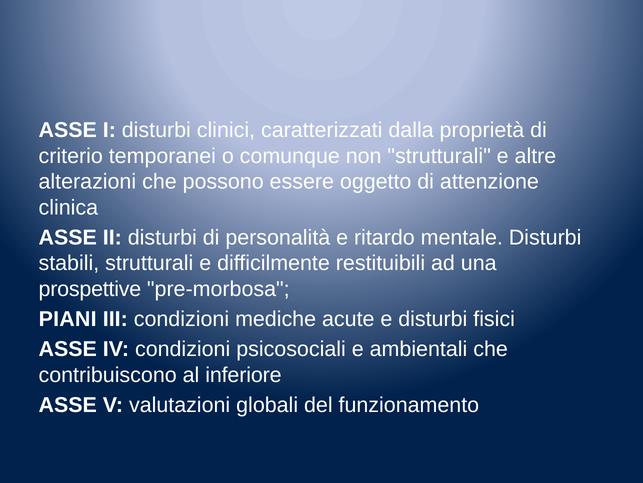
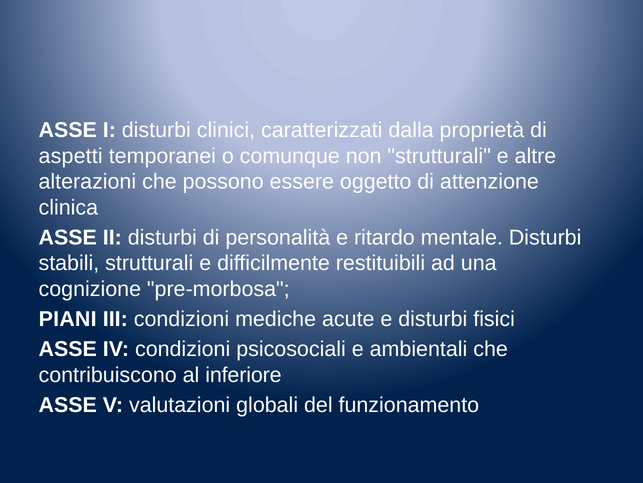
criterio: criterio -> aspetti (71, 156)
prospettive: prospettive -> cognizione (90, 289)
